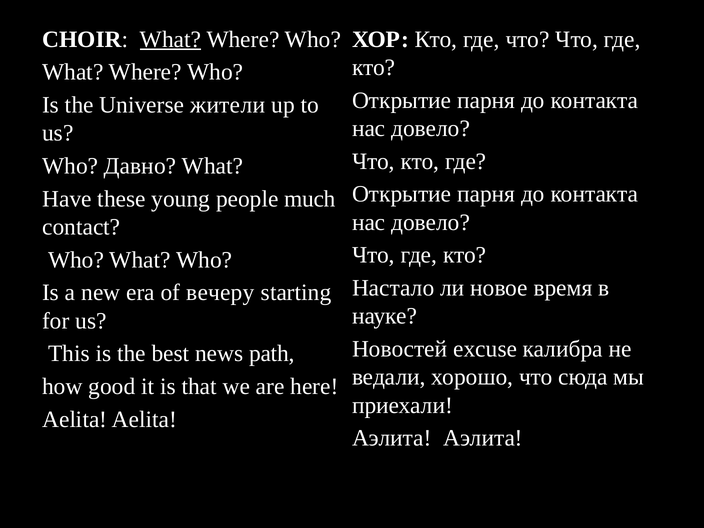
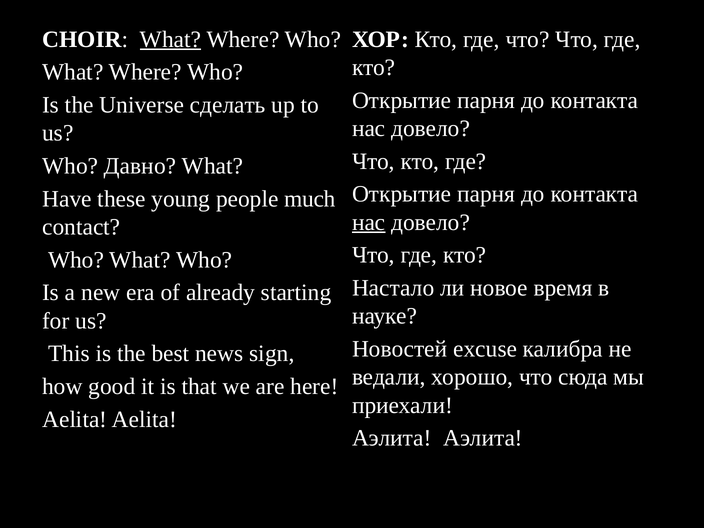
жители: жители -> сделать (228, 105)
нас underline: none -> present (369, 222)
вечеру: вечеру -> already (221, 293)
path: path -> sign (272, 354)
